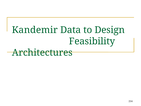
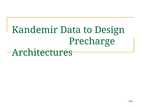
Feasibility: Feasibility -> Precharge (92, 41)
